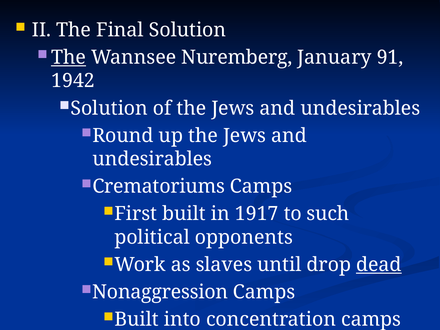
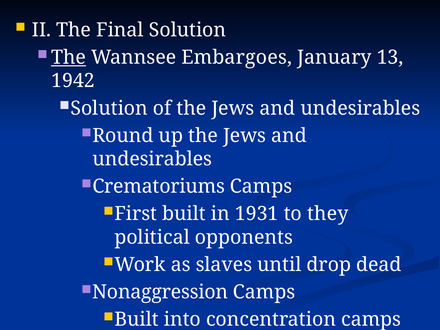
Nuremberg: Nuremberg -> Embargoes (237, 57)
91: 91 -> 13 (390, 57)
1917: 1917 -> 1931 (257, 214)
such: such -> they (328, 214)
dead underline: present -> none (379, 265)
